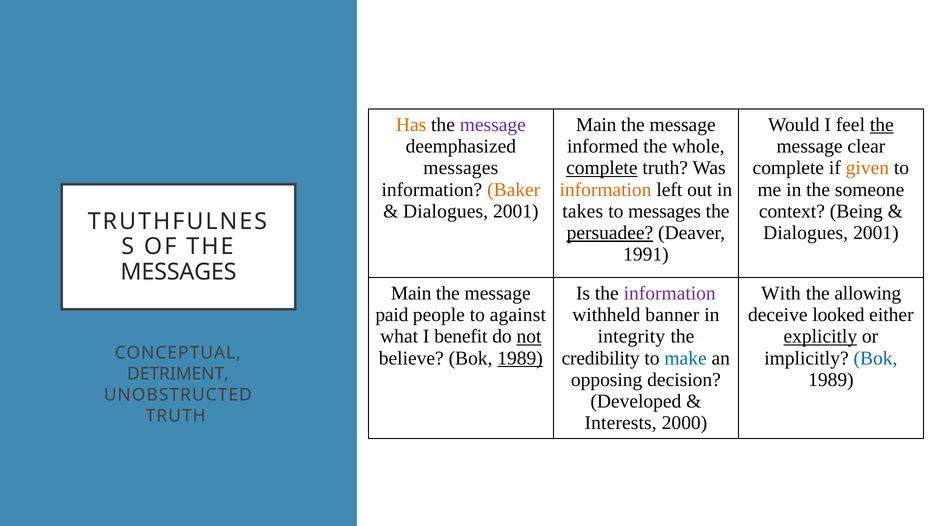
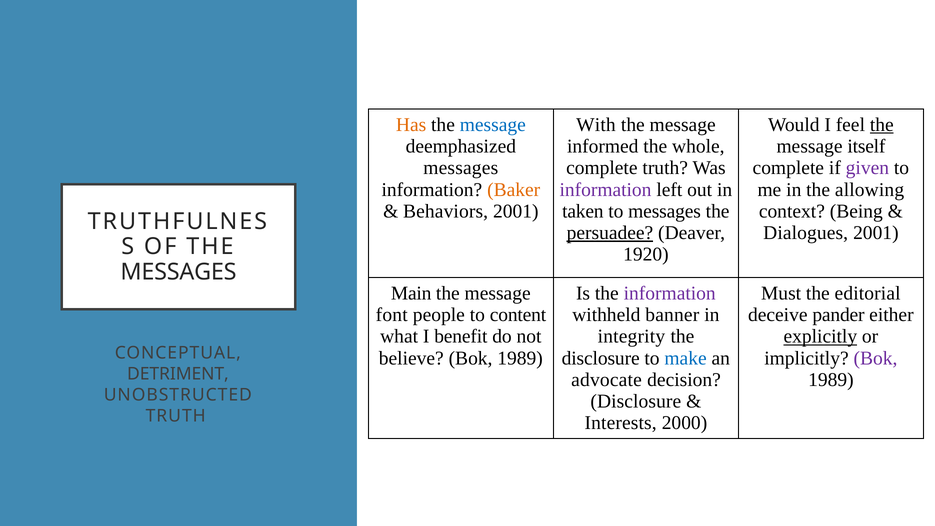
message colour: purple -> blue (493, 125)
Main: Main -> With (596, 125)
clear: clear -> itself (866, 146)
complete underline: present -> none (602, 168)
given colour: orange -> purple (867, 168)
information colour: orange -> purple (605, 190)
someone: someone -> allowing (870, 190)
Dialogues: Dialogues -> Behaviors (446, 211)
takes: takes -> taken (583, 211)
1991: 1991 -> 1920 (646, 254)
With: With -> Must (781, 293)
allowing: allowing -> editorial (868, 293)
paid: paid -> font (392, 315)
against: against -> content (518, 315)
looked: looked -> pander (838, 315)
not underline: present -> none (529, 336)
1989 underline: present -> none (520, 358)
credibility: credibility -> disclosure (601, 358)
Bok colour: blue -> purple (876, 358)
opposing: opposing -> advocate (607, 380)
Developed: Developed -> Disclosure (636, 401)
